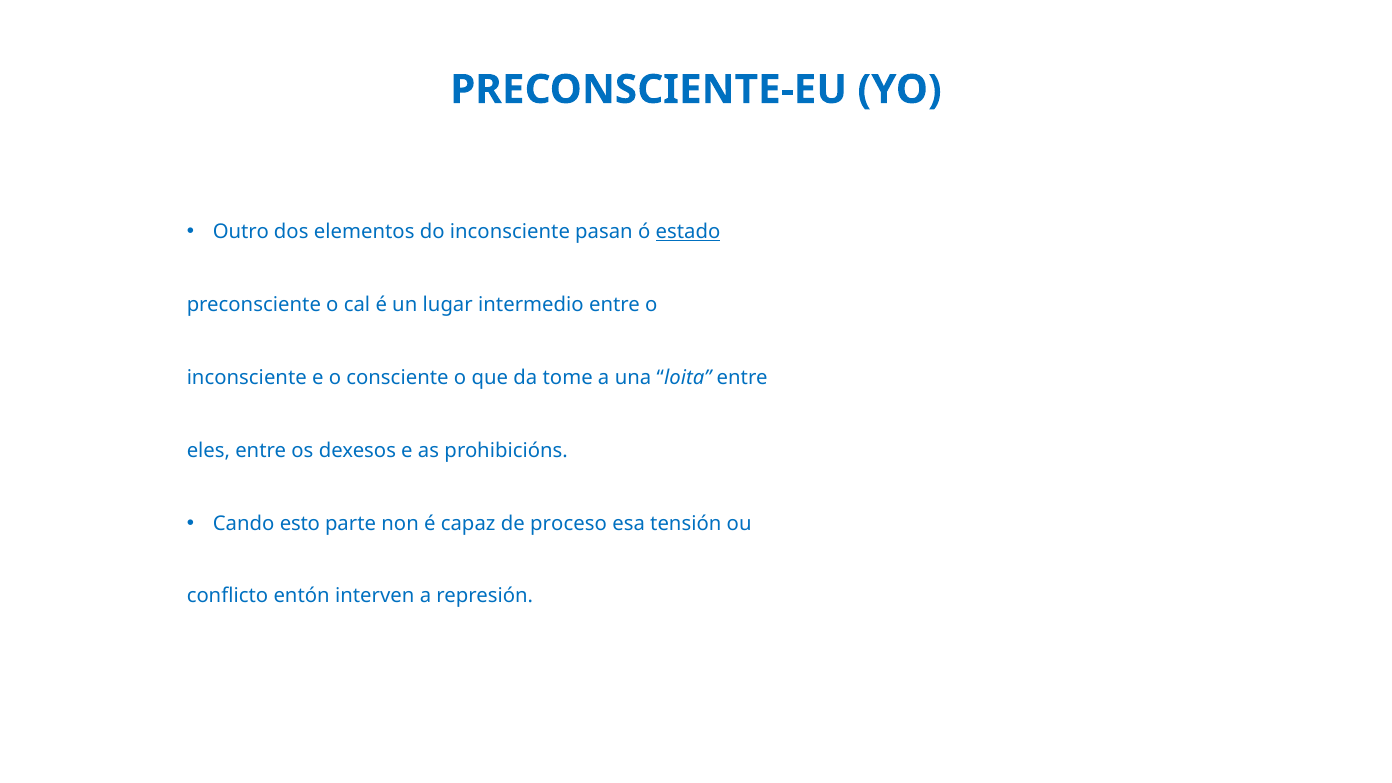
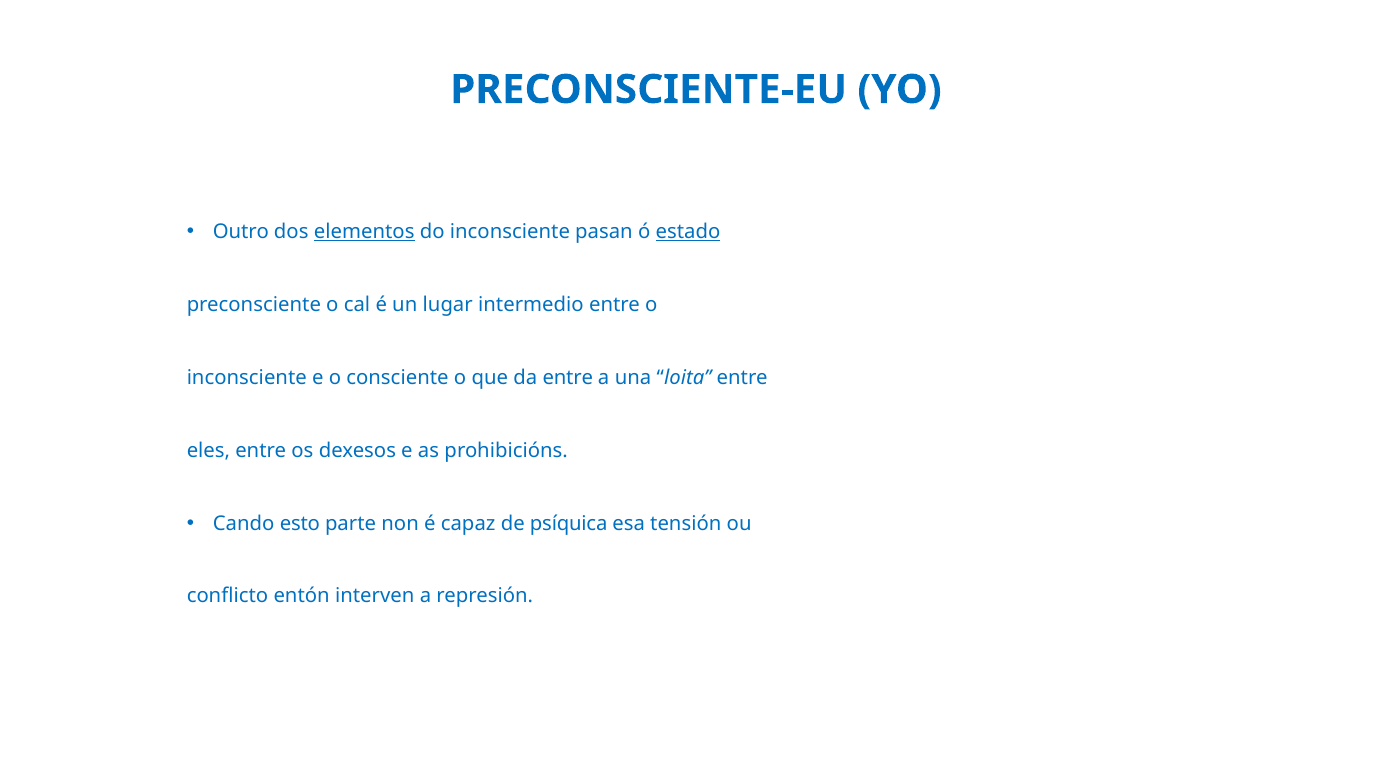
elementos underline: none -> present (364, 232)
da tome: tome -> entre (568, 378)
proceso: proceso -> psíquica (569, 523)
